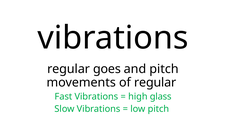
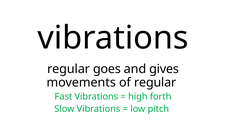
and pitch: pitch -> gives (164, 69)
glass: glass -> forth (161, 97)
